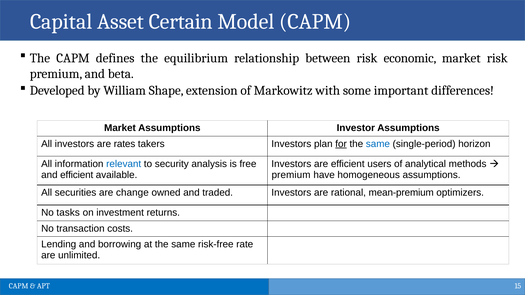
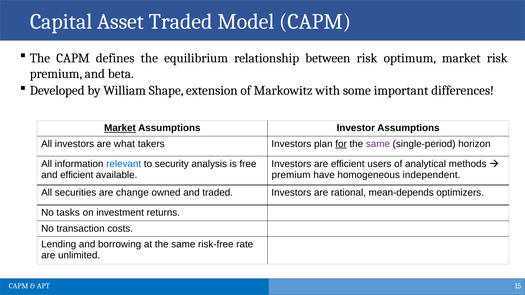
Asset Certain: Certain -> Traded (181, 22)
economic: economic -> optimum (410, 58)
Market underline: none -> present (120, 128)
rates: rates -> what (124, 144)
same colour: blue -> purple (378, 144)
homogeneous assumptions: assumptions -> independent (432, 175)
mean-premium: mean-premium -> mean-depends (401, 193)
